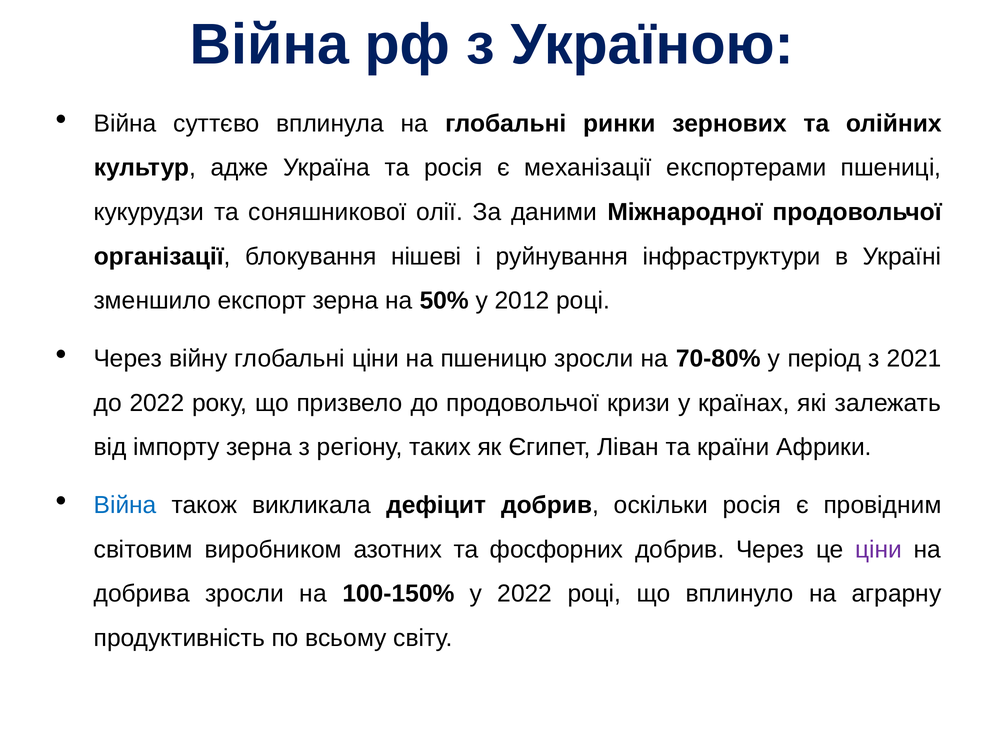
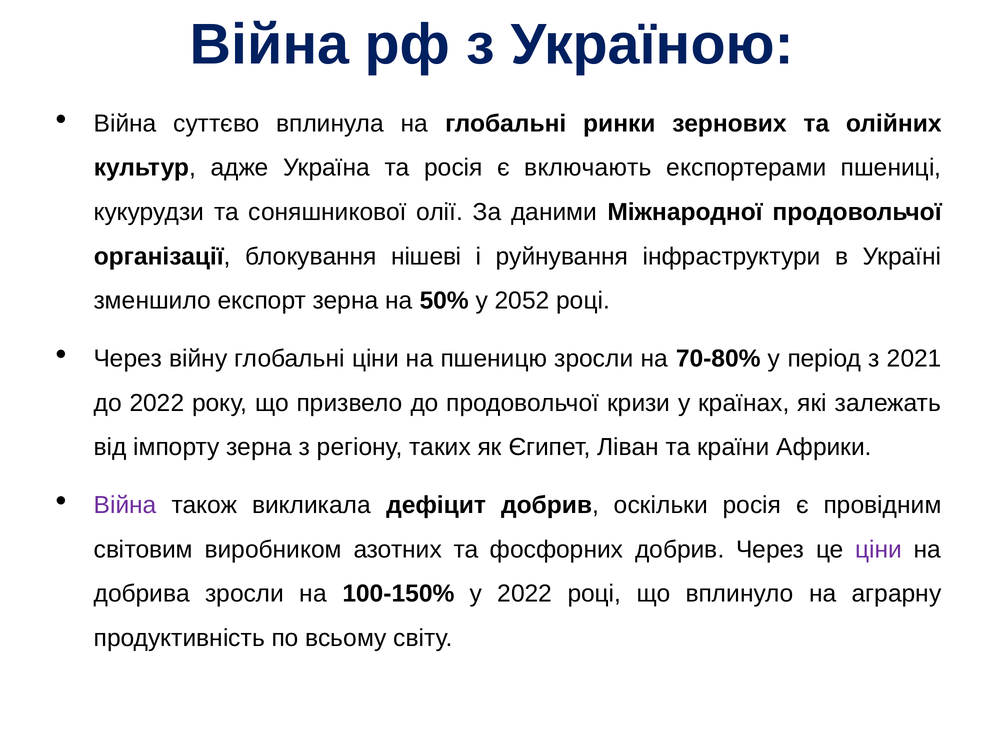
механізації: механізації -> включають (588, 168)
2012: 2012 -> 2052 (522, 301)
Війна colour: blue -> purple (125, 505)
